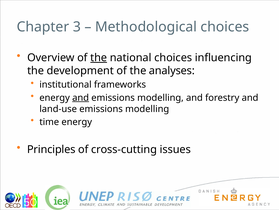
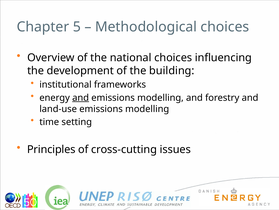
3: 3 -> 5 (77, 27)
the underline: present -> none (99, 57)
analyses: analyses -> building (172, 71)
time energy: energy -> setting (77, 122)
